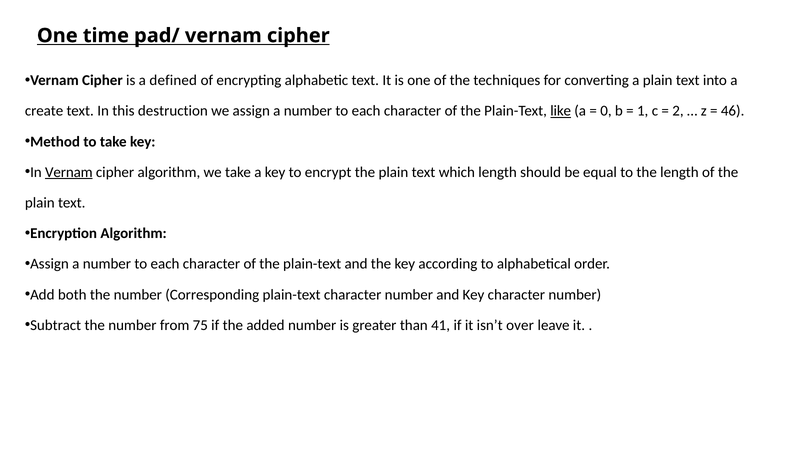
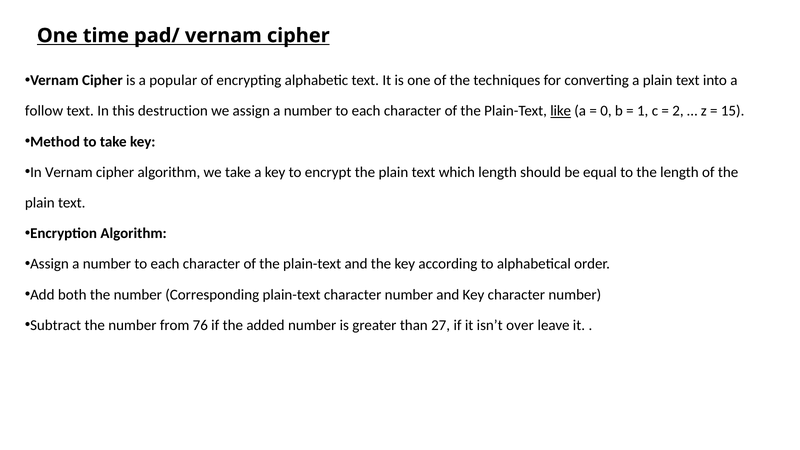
defined: defined -> popular (173, 80)
create: create -> follow (44, 111)
46: 46 -> 15 (733, 111)
Vernam underline: present -> none (69, 172)
75: 75 -> 76 (200, 325)
41: 41 -> 27 (441, 325)
